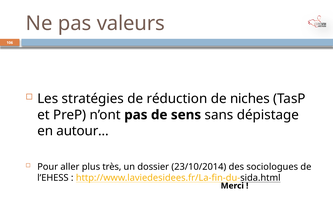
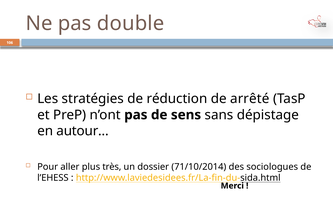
valeurs: valeurs -> double (131, 23)
niches: niches -> arrêté (250, 99)
23/10/2014: 23/10/2014 -> 71/10/2014 (199, 167)
